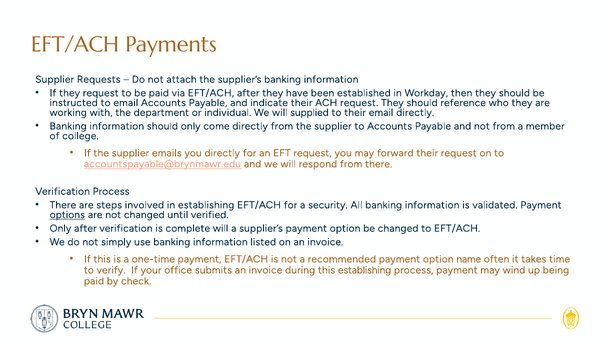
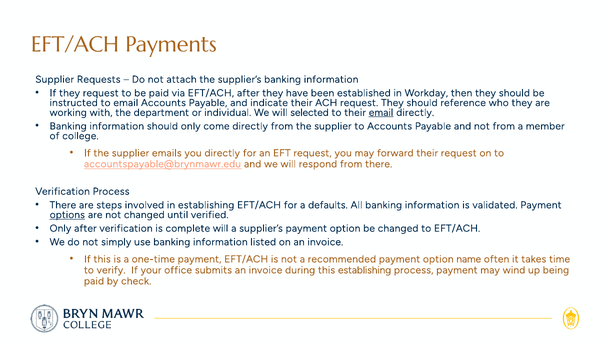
supplied: supplied -> selected (309, 112)
email underline: none -> present (381, 112)
security: security -> defaults (328, 205)
